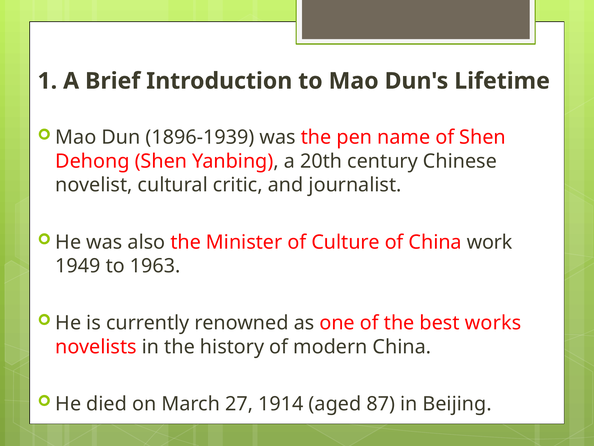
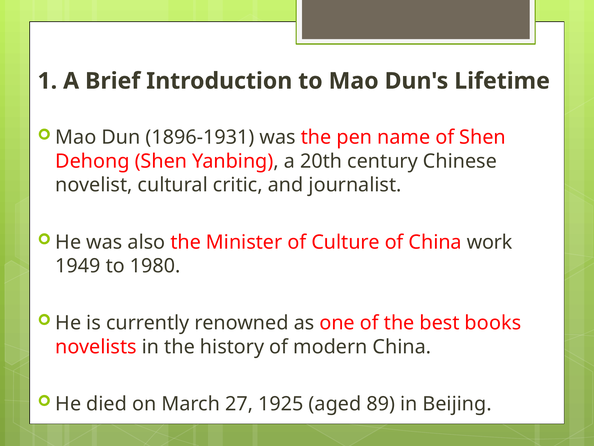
1896-1939: 1896-1939 -> 1896-1931 (200, 137)
1963: 1963 -> 1980 (155, 266)
works: works -> books (493, 323)
1914: 1914 -> 1925 (281, 404)
87: 87 -> 89 (381, 404)
